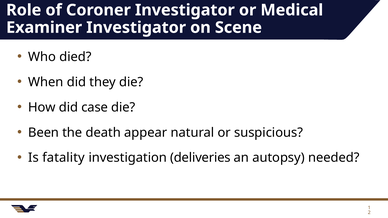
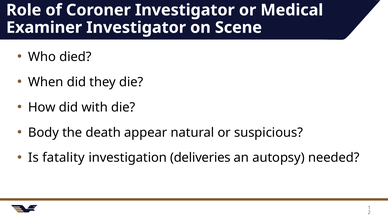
case: case -> with (95, 107)
Been: Been -> Body (44, 133)
